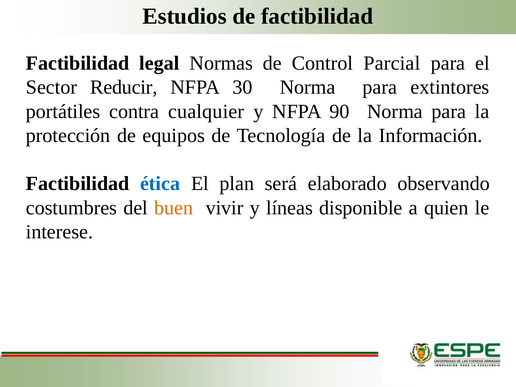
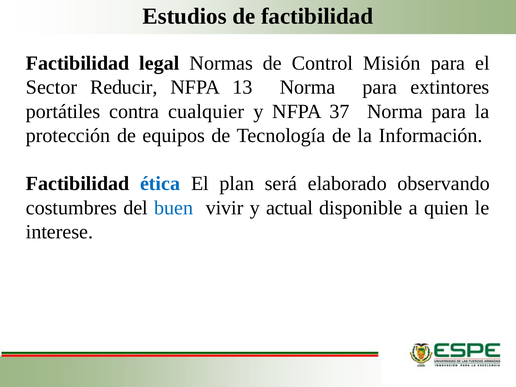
Parcial: Parcial -> Misión (392, 63)
30: 30 -> 13 (242, 87)
90: 90 -> 37 (340, 111)
buen colour: orange -> blue (174, 208)
líneas: líneas -> actual (290, 208)
